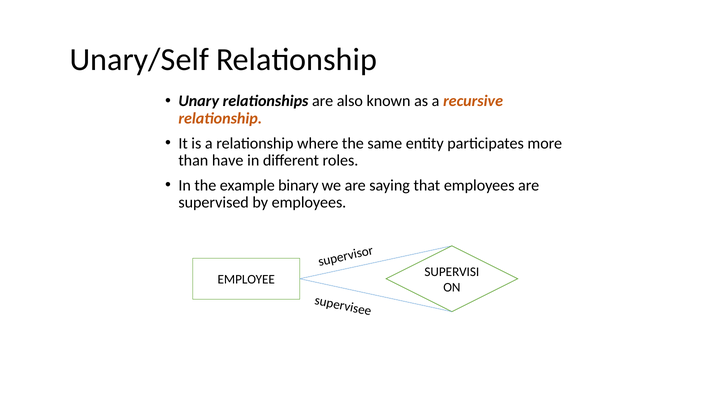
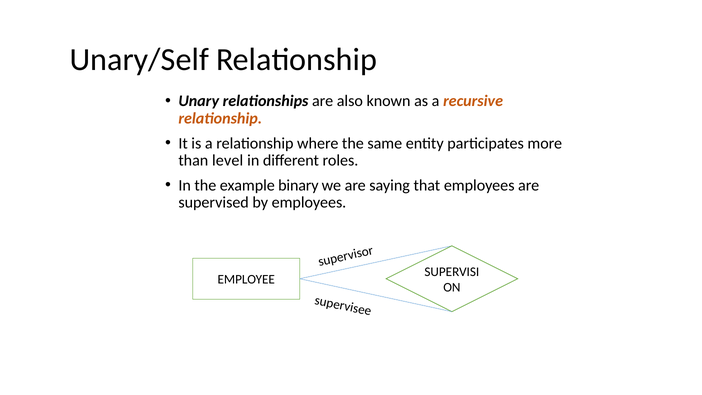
have: have -> level (228, 161)
